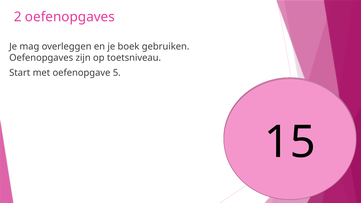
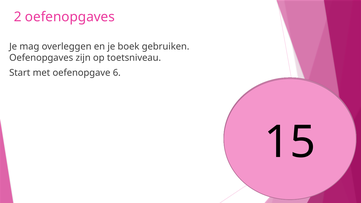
5: 5 -> 6 (117, 73)
